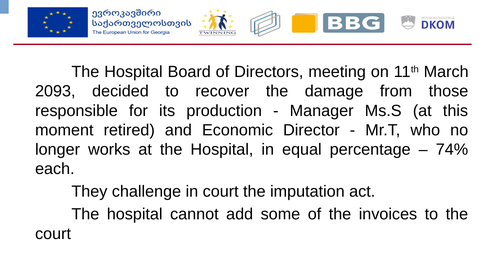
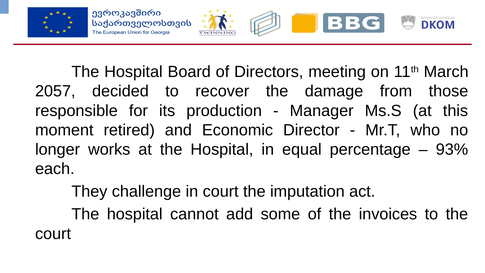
2093: 2093 -> 2057 (55, 91)
74%: 74% -> 93% (452, 149)
